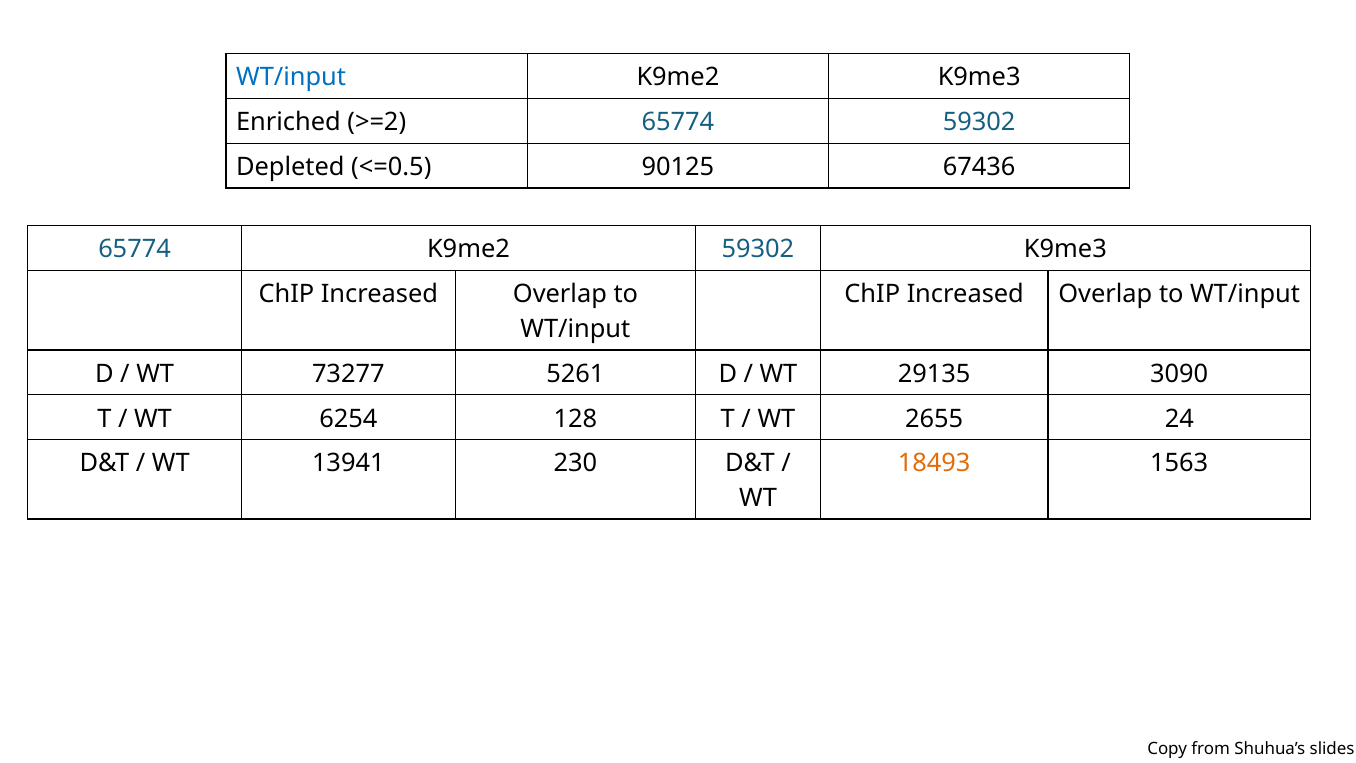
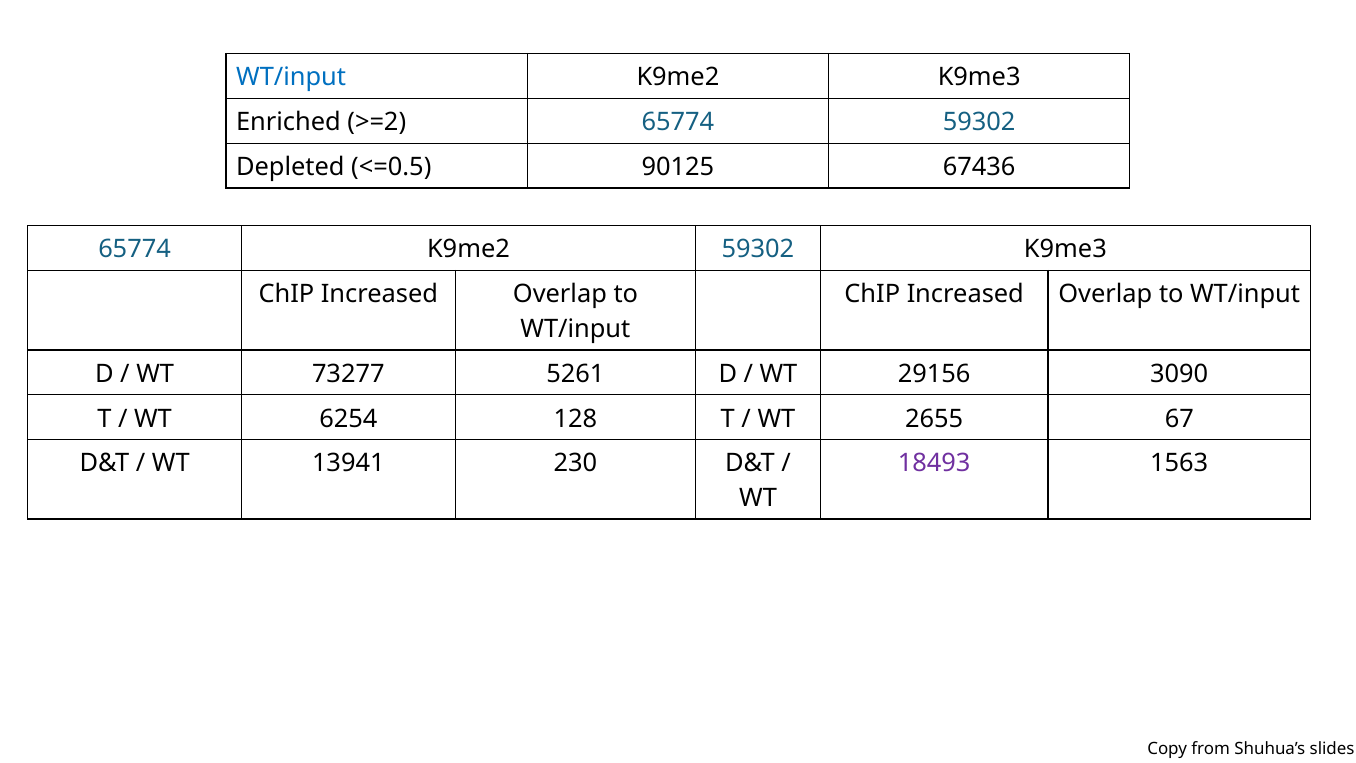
29135: 29135 -> 29156 (934, 374)
24: 24 -> 67 (1179, 418)
18493 colour: orange -> purple (934, 463)
